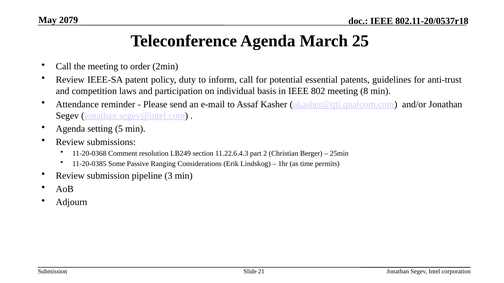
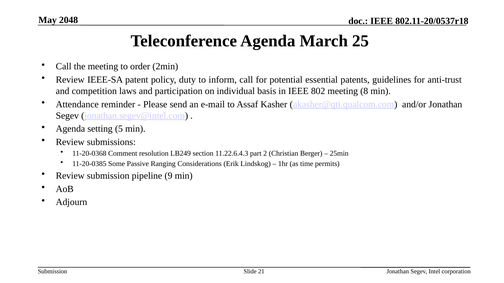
2079: 2079 -> 2048 (69, 20)
3: 3 -> 9 (168, 176)
